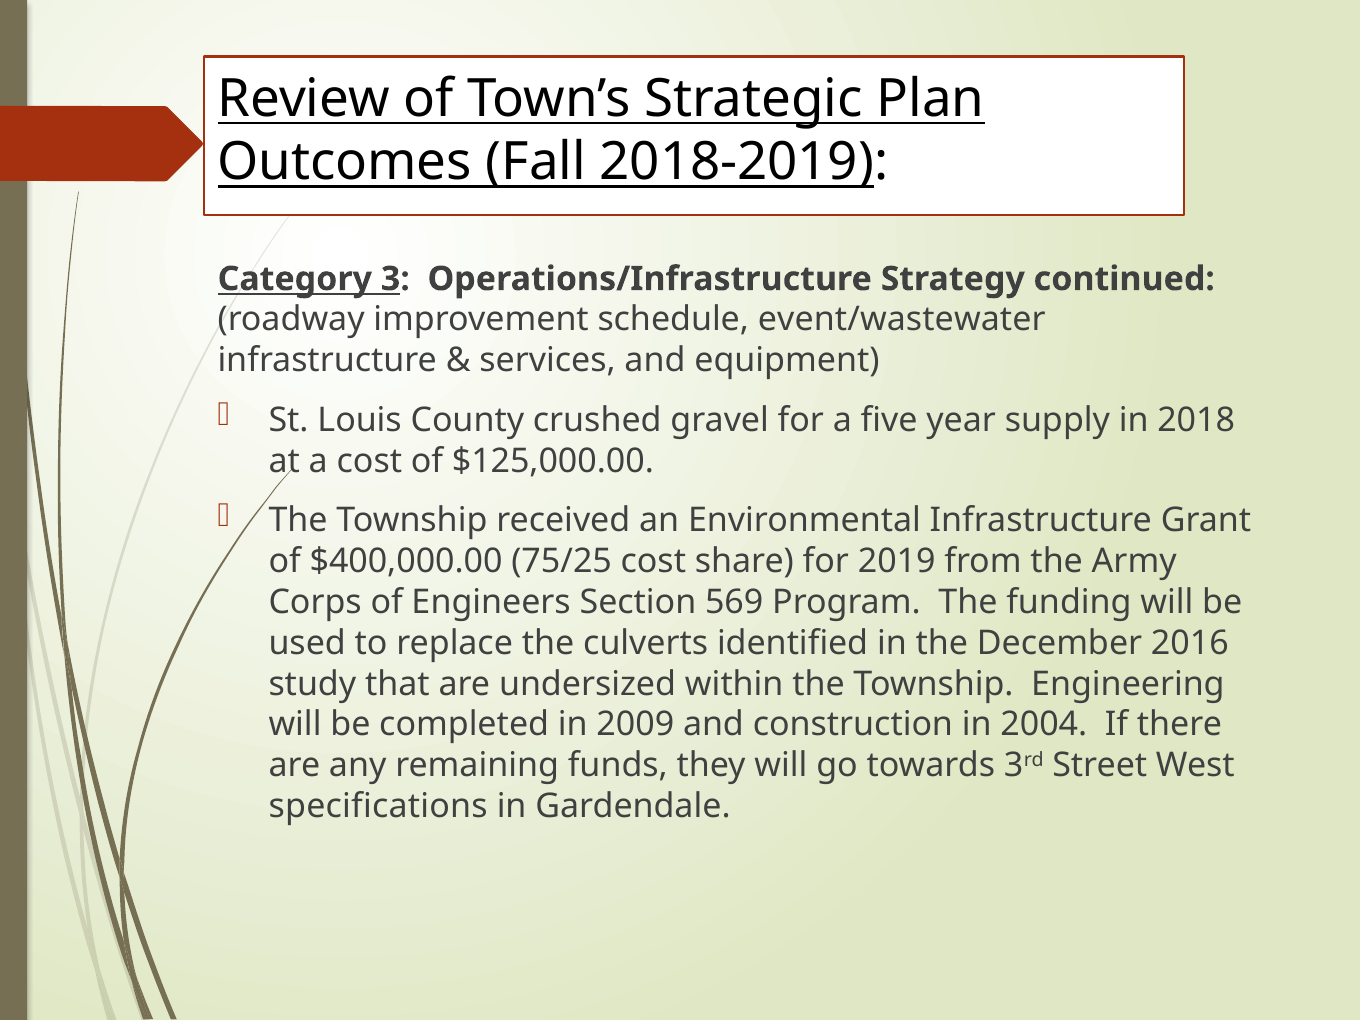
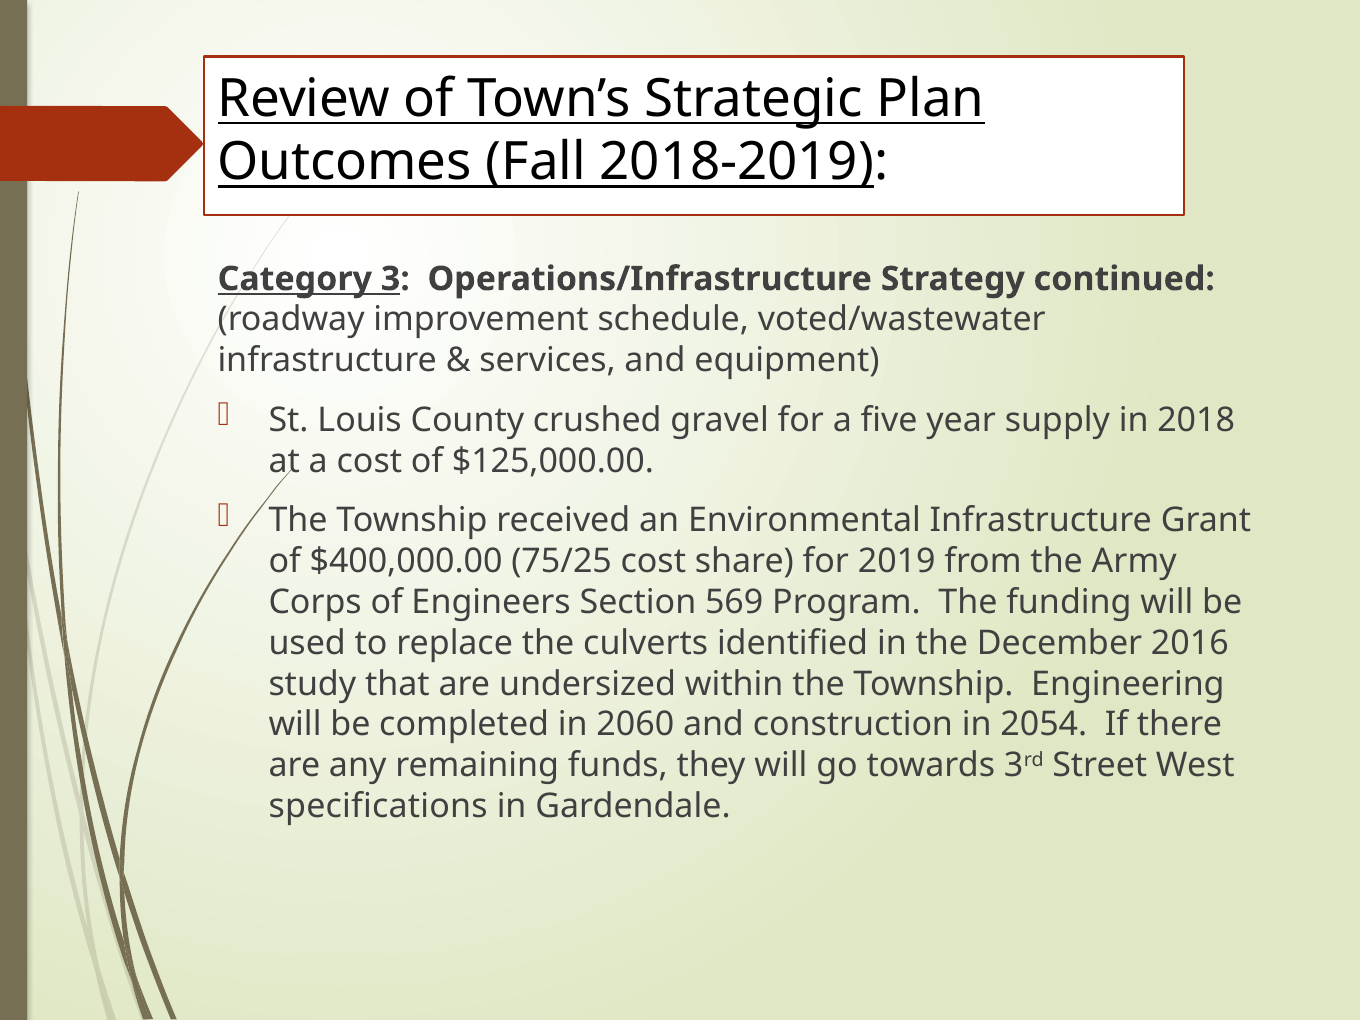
event/wastewater: event/wastewater -> voted/wastewater (902, 320)
2009: 2009 -> 2060 (635, 725)
2004: 2004 -> 2054 (1044, 725)
